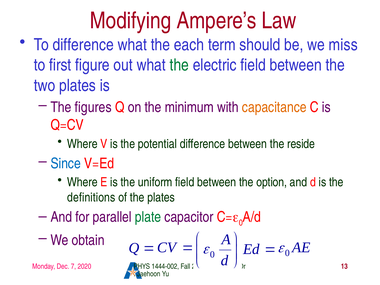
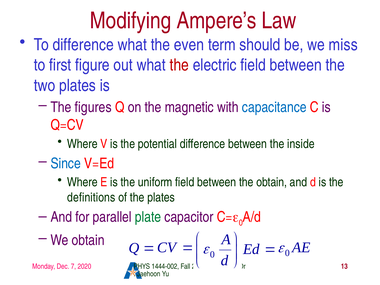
each: each -> even (189, 45)
the colour: green -> red (179, 65)
minimum: minimum -> magnetic (189, 107)
capacitance colour: orange -> blue (274, 107)
reside: reside -> inside (301, 144)
the option: option -> obtain (272, 182)
